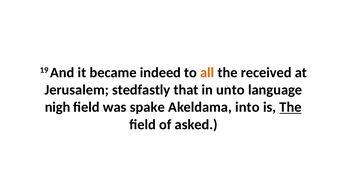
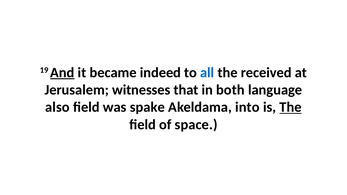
And underline: none -> present (62, 73)
all colour: orange -> blue (207, 73)
stedfastly: stedfastly -> witnesses (141, 90)
unto: unto -> both (230, 90)
nigh: nigh -> also (57, 107)
asked: asked -> space (196, 125)
